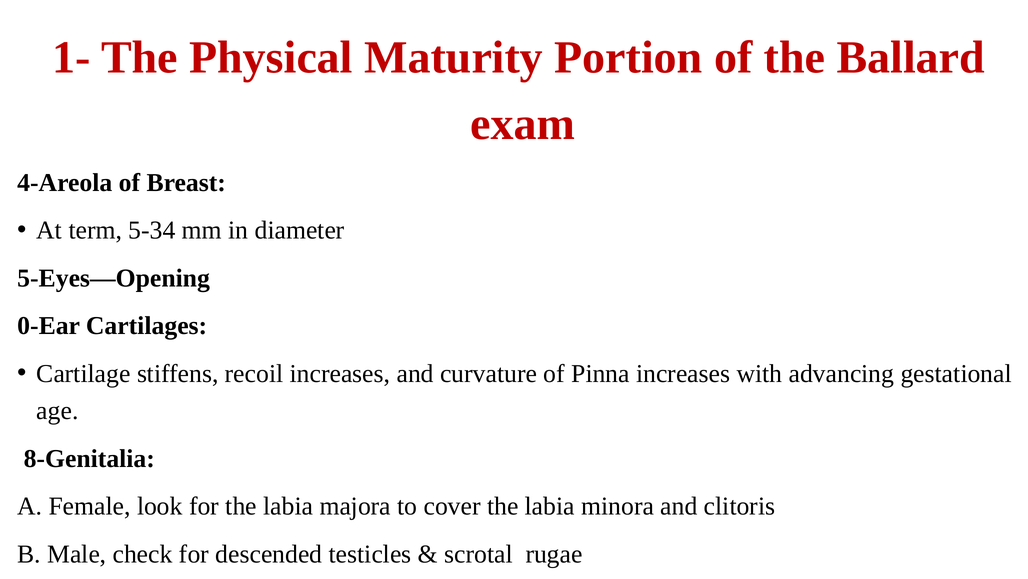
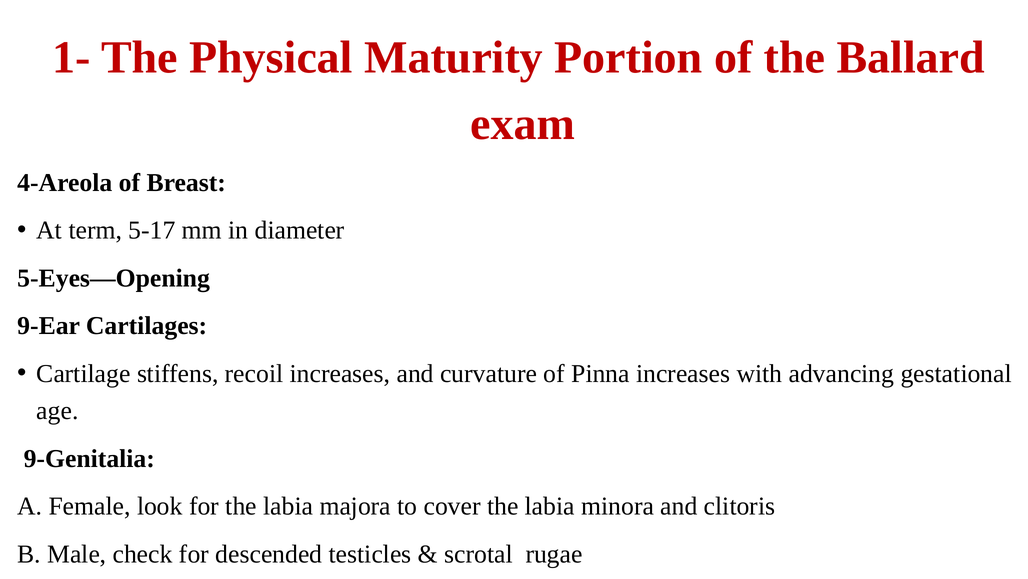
5-34: 5-34 -> 5-17 (152, 230)
0-Ear: 0-Ear -> 9-Ear (49, 326)
8-Genitalia: 8-Genitalia -> 9-Genitalia (89, 458)
